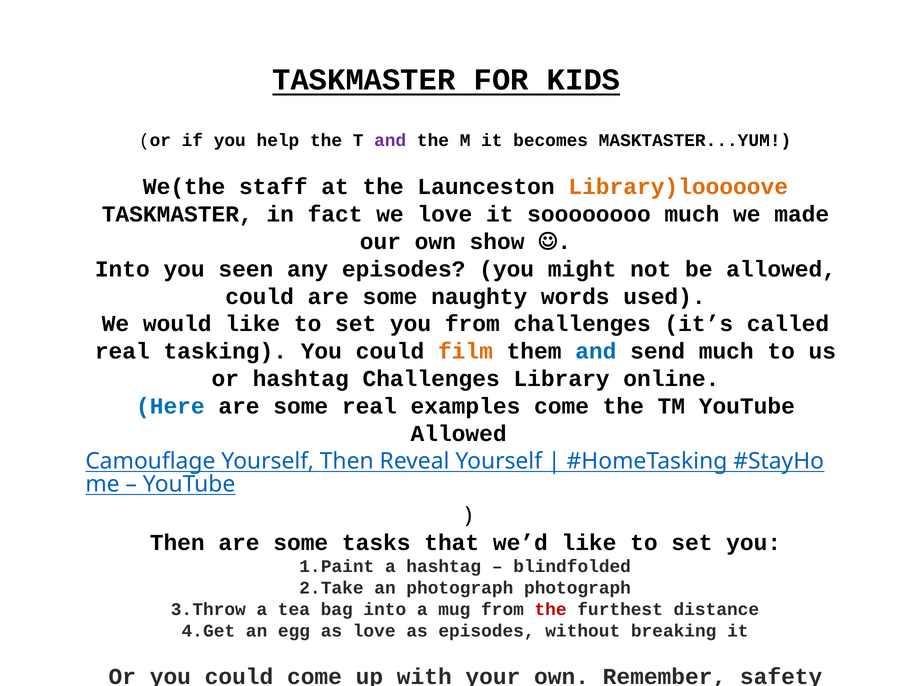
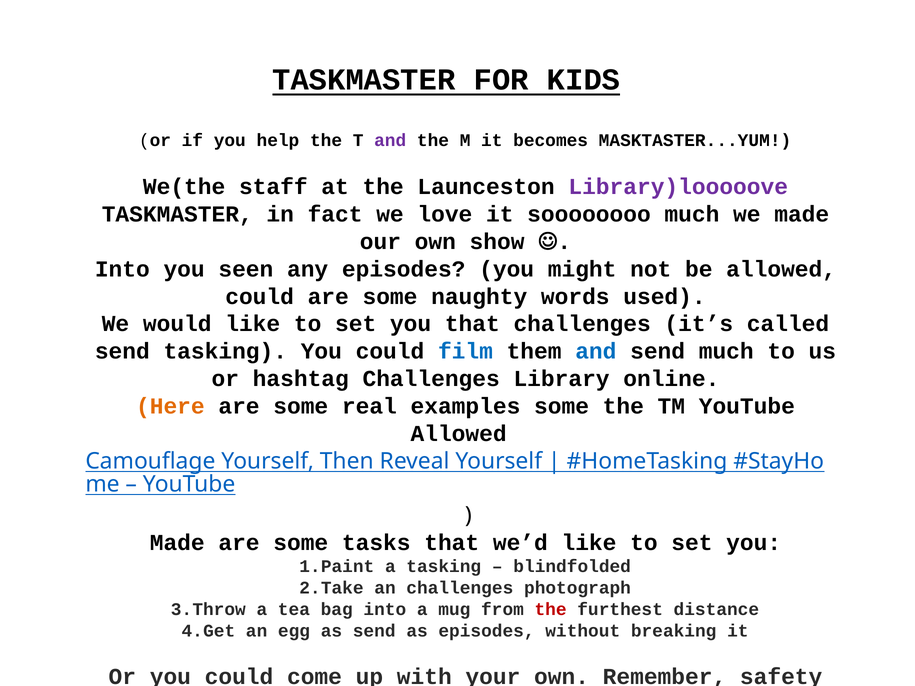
Library)looooove colour: orange -> purple (678, 187)
you from: from -> that (472, 324)
real: real -> send (122, 351)
film colour: orange -> blue (465, 351)
Here colour: blue -> orange (170, 406)
examples come: come -> some (562, 406)
Then: Then -> Made (177, 543)
a hashtag: hashtag -> tasking (444, 567)
an photograph: photograph -> challenges (460, 588)
as love: love -> send (374, 631)
